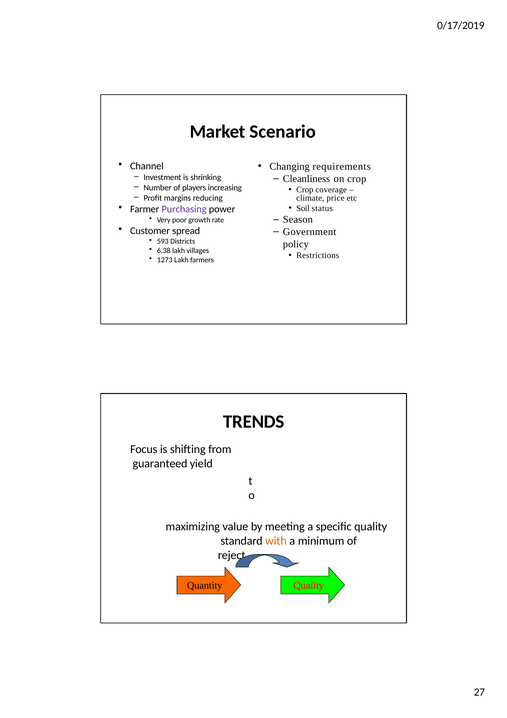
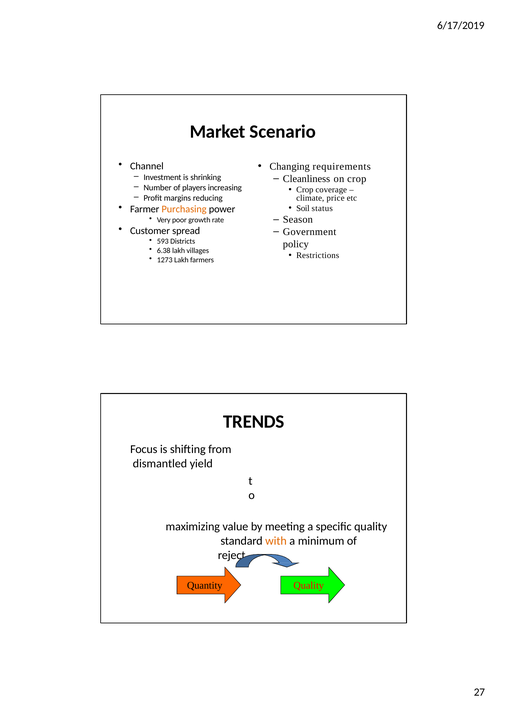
0/17/2019: 0/17/2019 -> 6/17/2019 (461, 25)
Purchasing colour: purple -> orange (184, 209)
guaranteed: guaranteed -> dismantled (160, 463)
